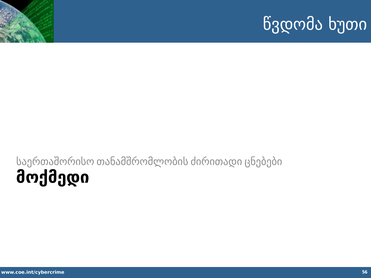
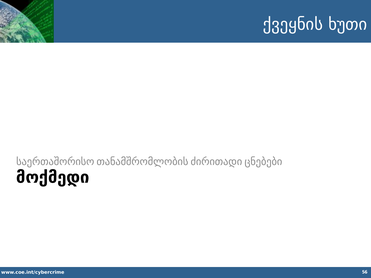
წვდომა: წვდომა -> ქვეყნის (293, 24)
